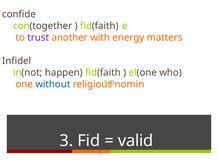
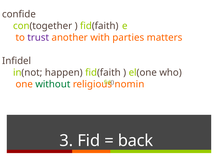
energy: energy -> parties (128, 37)
without colour: blue -> green (53, 84)
valid: valid -> back (136, 140)
